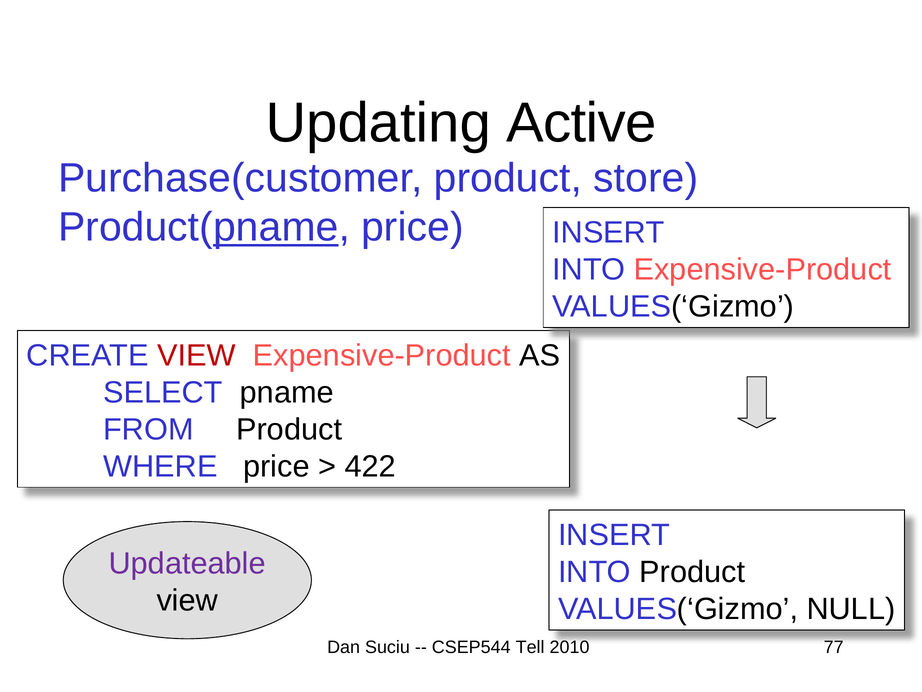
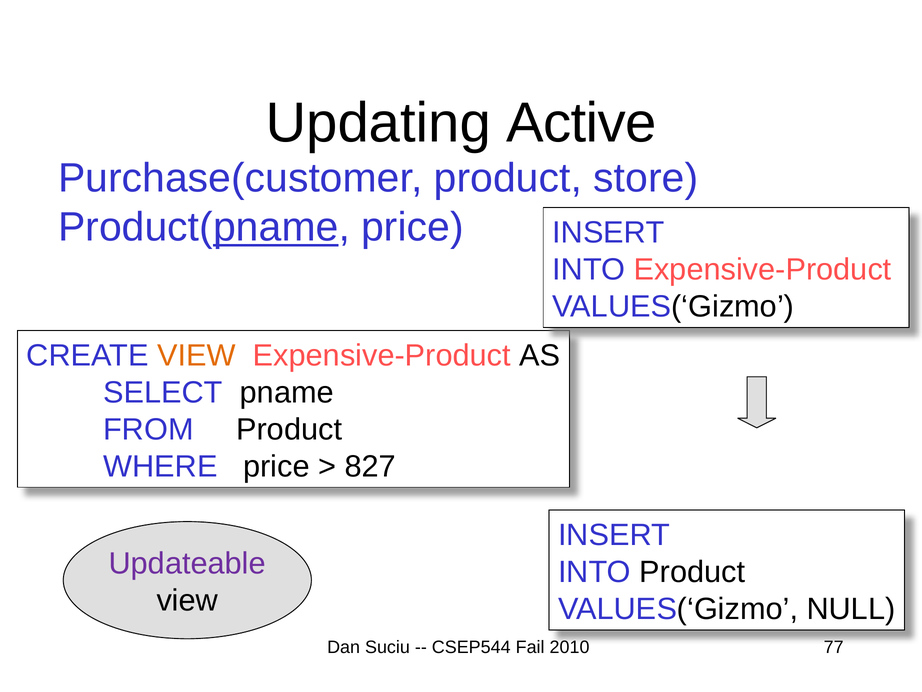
VIEW colour: red -> orange (196, 355)
422: 422 -> 827 (370, 466)
Tell: Tell -> Fail (530, 647)
